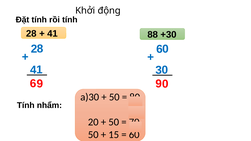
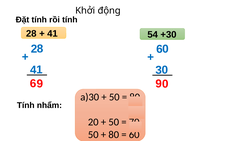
88: 88 -> 54 (153, 35)
15: 15 -> 80 (114, 135)
